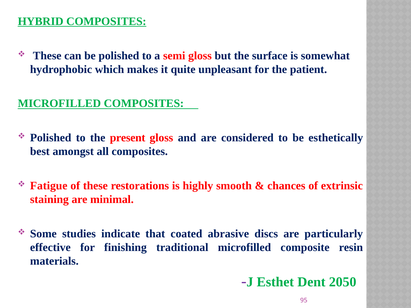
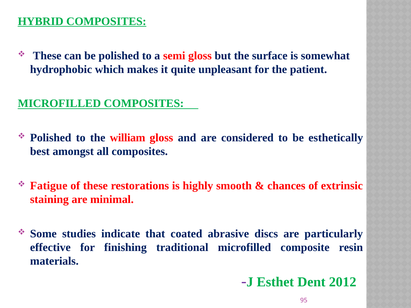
present: present -> william (128, 138)
2050: 2050 -> 2012 (343, 282)
